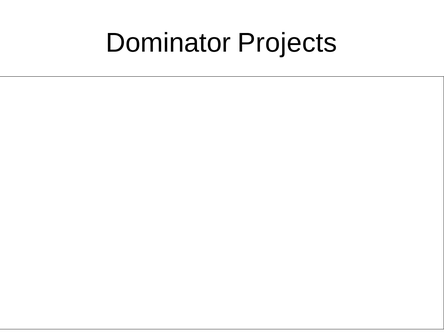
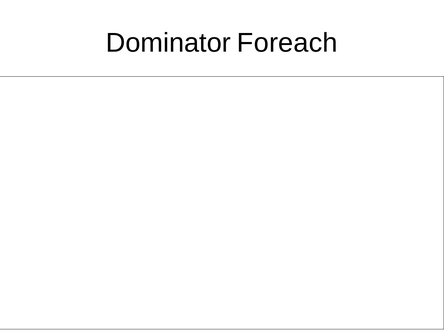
Projects: Projects -> Foreach (287, 43)
